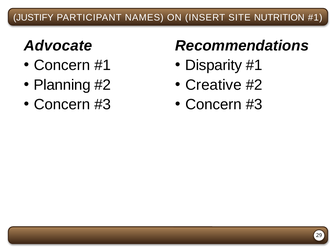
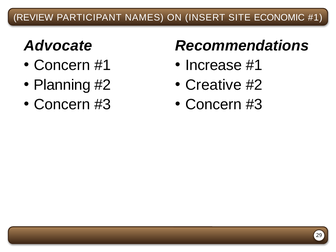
JUSTIFY: JUSTIFY -> REVIEW (33, 18)
NUTRITION: NUTRITION -> ECONOMIC (279, 18)
Disparity: Disparity -> Increase (214, 65)
